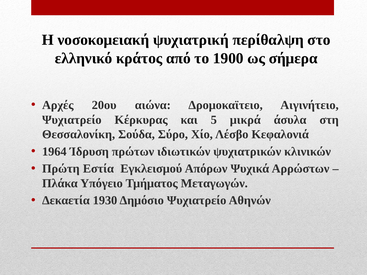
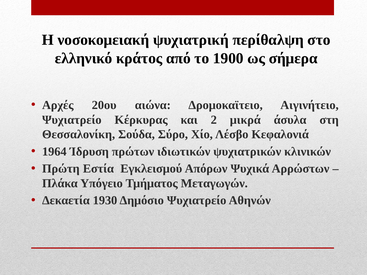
5: 5 -> 2 (214, 120)
